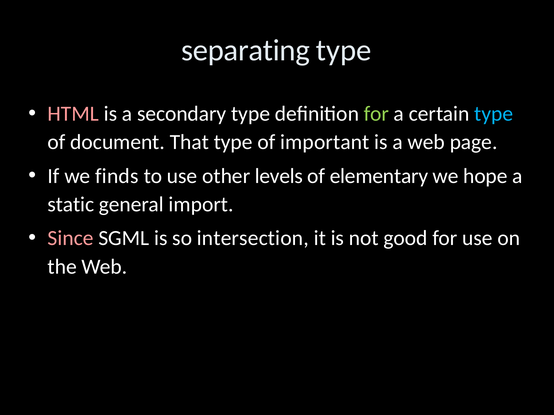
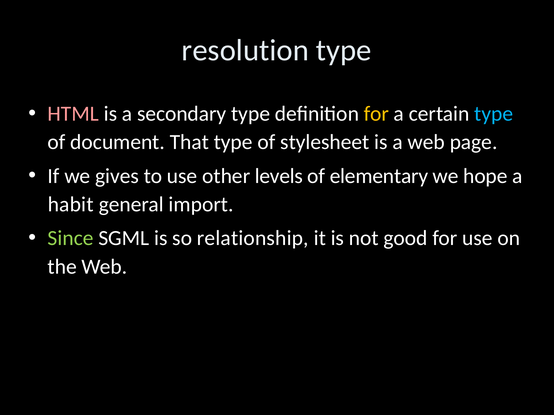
separating: separating -> resolution (245, 51)
for colour: light green -> yellow (376, 114)
important: important -> stylesheet (325, 142)
finds: finds -> gives (117, 176)
static: static -> habit (71, 205)
Since colour: pink -> light green (71, 238)
intersection: intersection -> relationship (253, 238)
